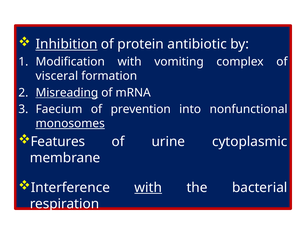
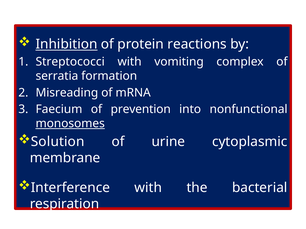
antibiotic: antibiotic -> reactions (197, 44)
Modification: Modification -> Streptococci (70, 62)
visceral: visceral -> serratia (57, 76)
Misreading underline: present -> none (67, 93)
Features: Features -> Solution (58, 142)
with underline: present -> none (148, 188)
